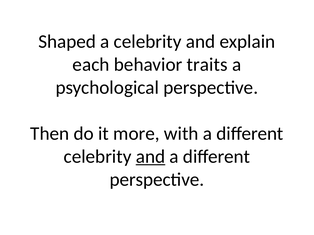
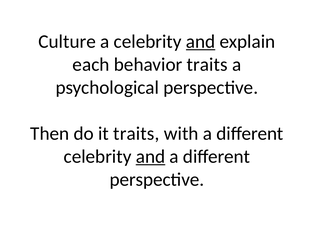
Shaped: Shaped -> Culture (67, 42)
and underline: none -> present (201, 42)
it more: more -> traits (136, 134)
